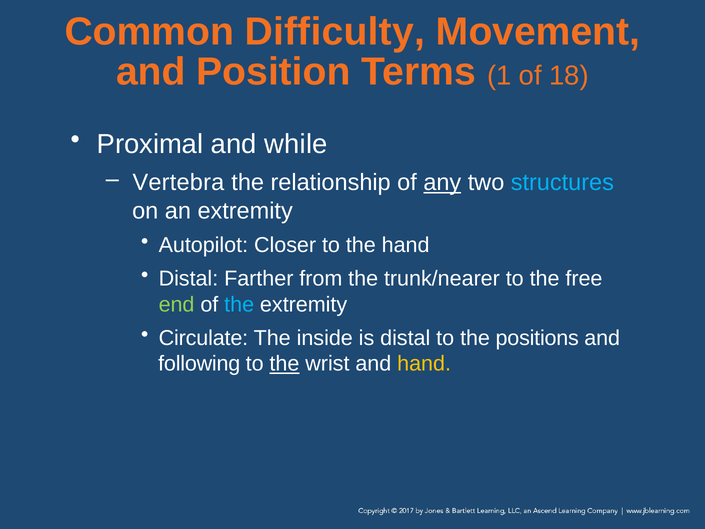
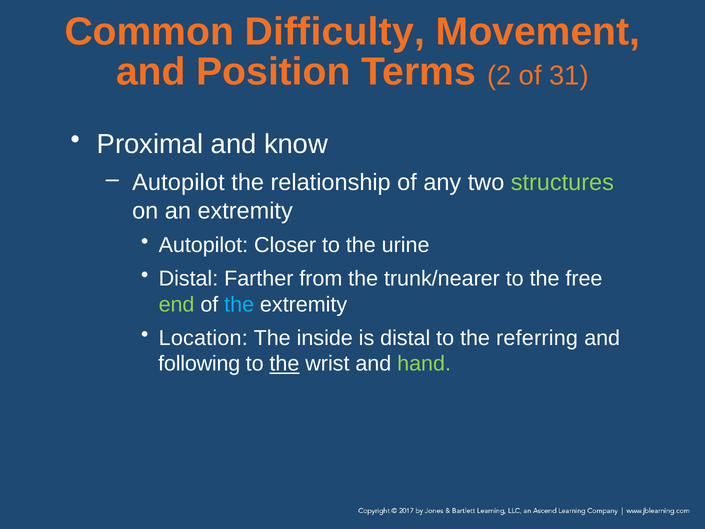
1: 1 -> 2 (499, 76)
18: 18 -> 31 (569, 76)
while: while -> know (296, 144)
Vertebra: Vertebra -> Autopilot (178, 183)
any underline: present -> none (442, 183)
structures colour: light blue -> light green (562, 183)
the hand: hand -> urine (406, 245)
Circulate: Circulate -> Location (203, 338)
positions: positions -> referring (537, 338)
hand colour: yellow -> light green (424, 364)
